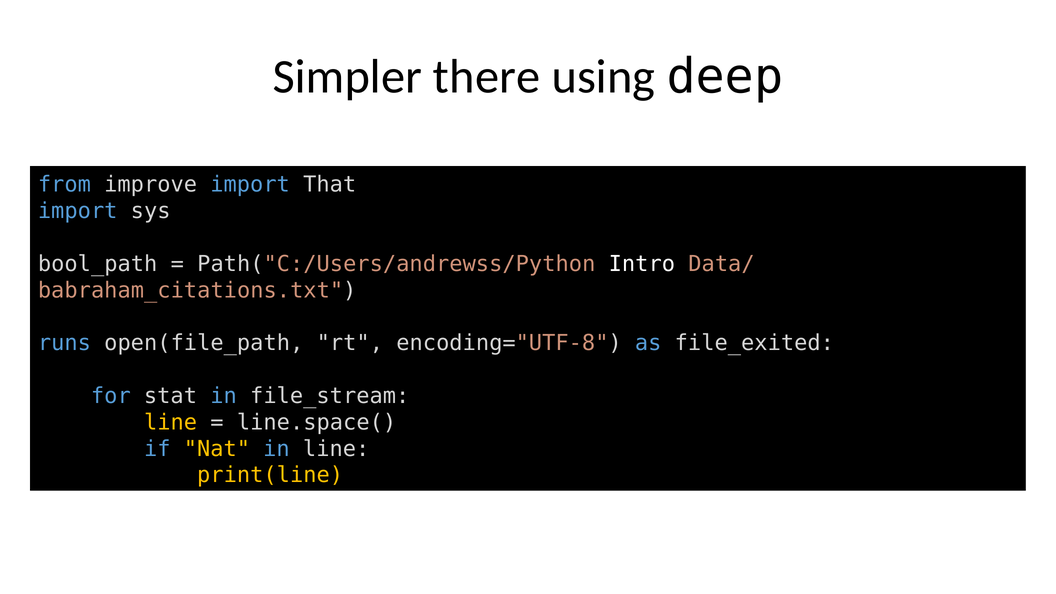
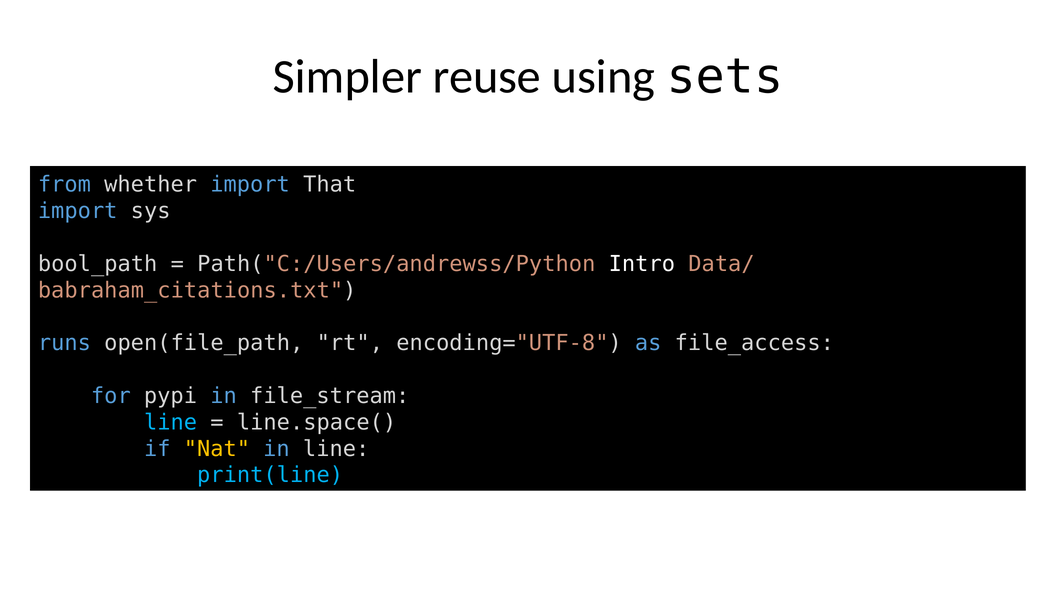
there: there -> reuse (487, 77)
deep: deep -> sets (725, 77)
improve: improve -> whether (151, 185)
file_exited: file_exited -> file_access (754, 343)
stat: stat -> pypi (170, 396)
line colour: yellow -> light blue (171, 422)
print(line colour: yellow -> light blue (270, 475)
